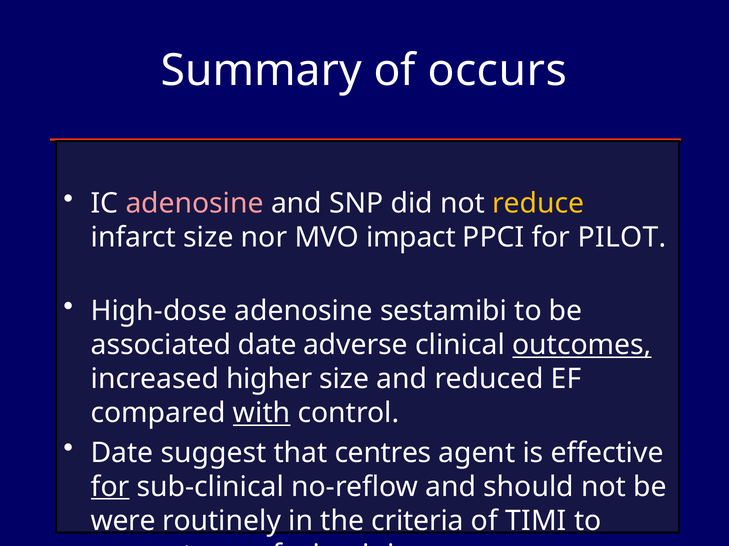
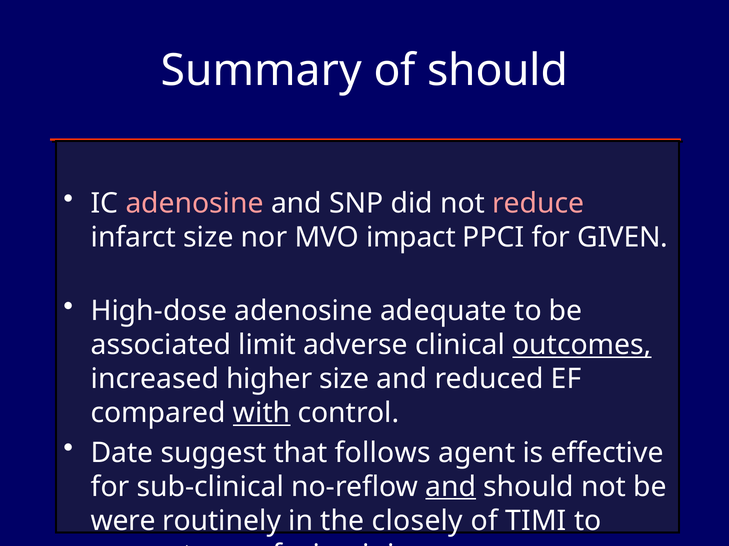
of occurs: occurs -> should (498, 71)
reduce colour: yellow -> pink (538, 204)
PILOT: PILOT -> GIVEN (623, 238)
sestamibi: sestamibi -> adequate (443, 311)
associated date: date -> limit (267, 346)
centres: centres -> follows (383, 453)
for underline: present -> none (110, 487)
and underline: none -> present (451, 487)
criteria: criteria -> closely (417, 521)
